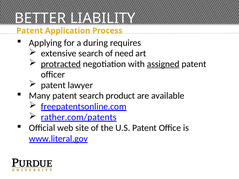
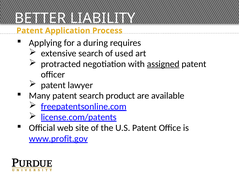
need: need -> used (124, 53)
protracted underline: present -> none (61, 64)
rather.com/patents: rather.com/patents -> license.com/patents (79, 117)
www.literal.gov: www.literal.gov -> www.profit.gov (58, 139)
